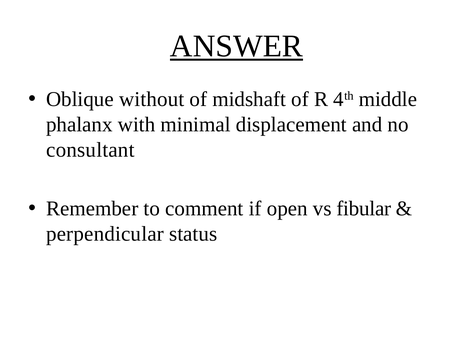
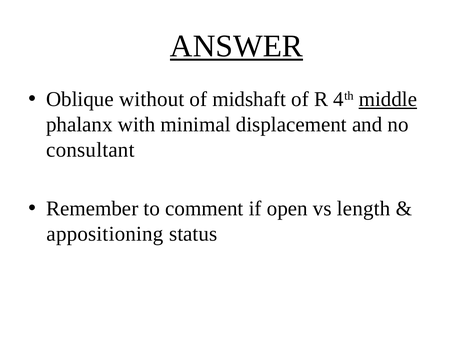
middle underline: none -> present (388, 99)
fibular: fibular -> length (364, 209)
perpendicular: perpendicular -> appositioning (105, 234)
